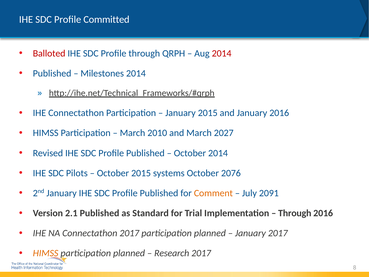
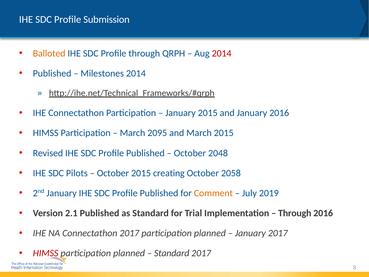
Committed: Committed -> Submission (106, 19)
Balloted colour: red -> orange (49, 53)
2010: 2010 -> 2095 (157, 133)
March 2027: 2027 -> 2015 (224, 133)
October 2014: 2014 -> 2048 (218, 153)
systems: systems -> creating (169, 173)
2076: 2076 -> 2058 (231, 173)
2091: 2091 -> 2019 (269, 193)
HIMSS colour: orange -> red (46, 253)
Research: Research -> Standard (172, 253)
